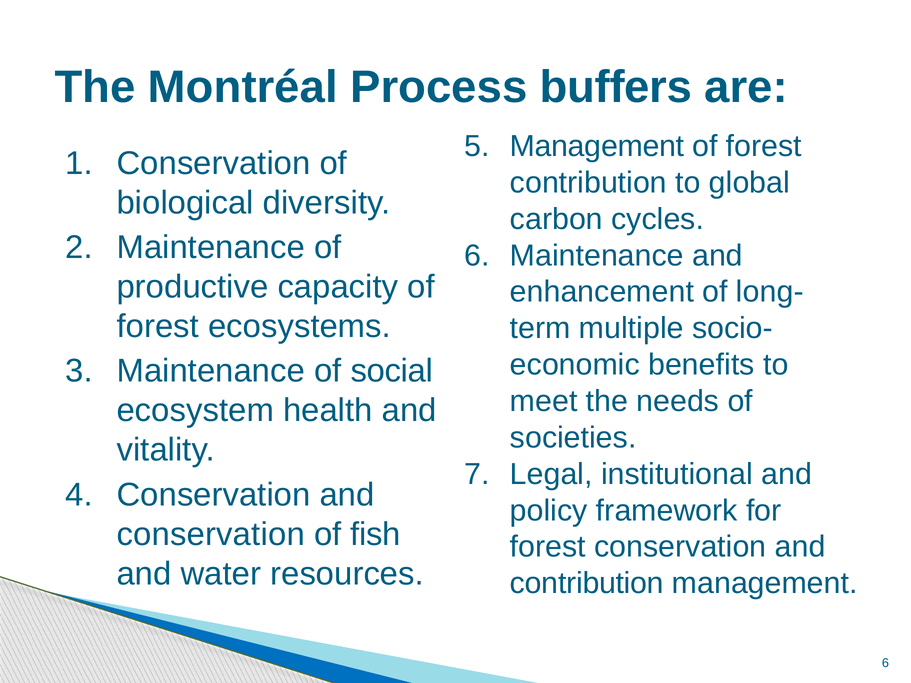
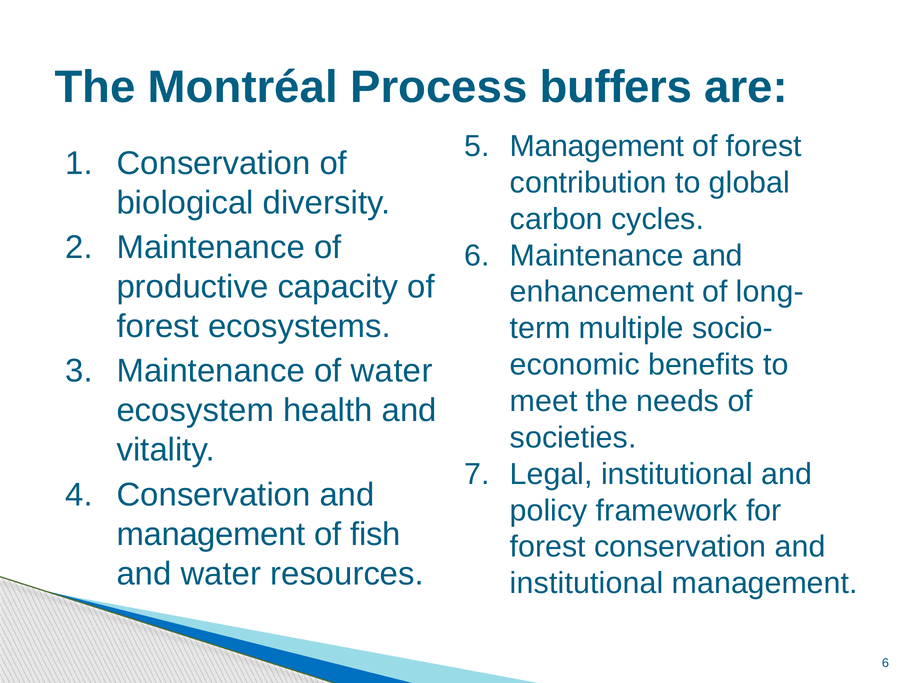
of social: social -> water (392, 371)
conservation: conservation -> management (211, 534)
contribution: contribution -> institutional (587, 584)
